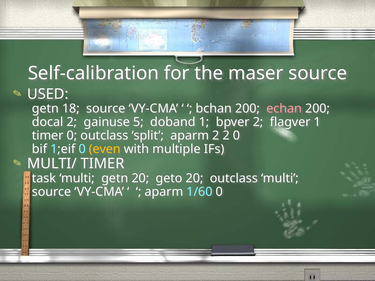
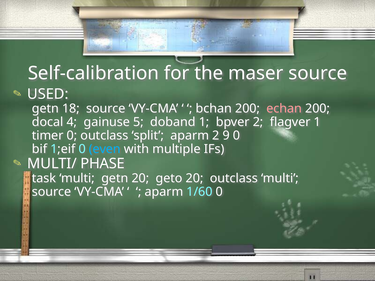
docal 2: 2 -> 4 (72, 122)
2 2: 2 -> 9 (226, 136)
even colour: yellow -> light blue (105, 149)
MULTI/ TIMER: TIMER -> PHASE (103, 164)
